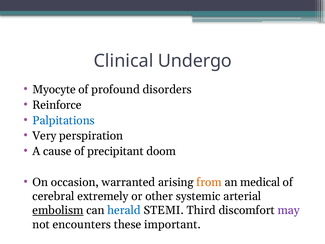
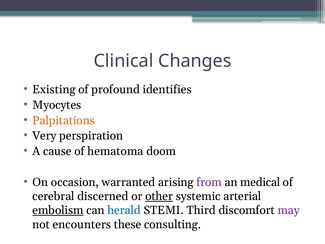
Undergo: Undergo -> Changes (195, 61)
Myocyte: Myocyte -> Existing (54, 89)
disorders: disorders -> identifies (167, 89)
Reinforce: Reinforce -> Myocytes (57, 105)
Palpitations colour: blue -> orange (64, 120)
precipitant: precipitant -> hematoma (115, 151)
from colour: orange -> purple (209, 182)
extremely: extremely -> discerned (103, 196)
other underline: none -> present (159, 196)
important: important -> consulting (173, 224)
